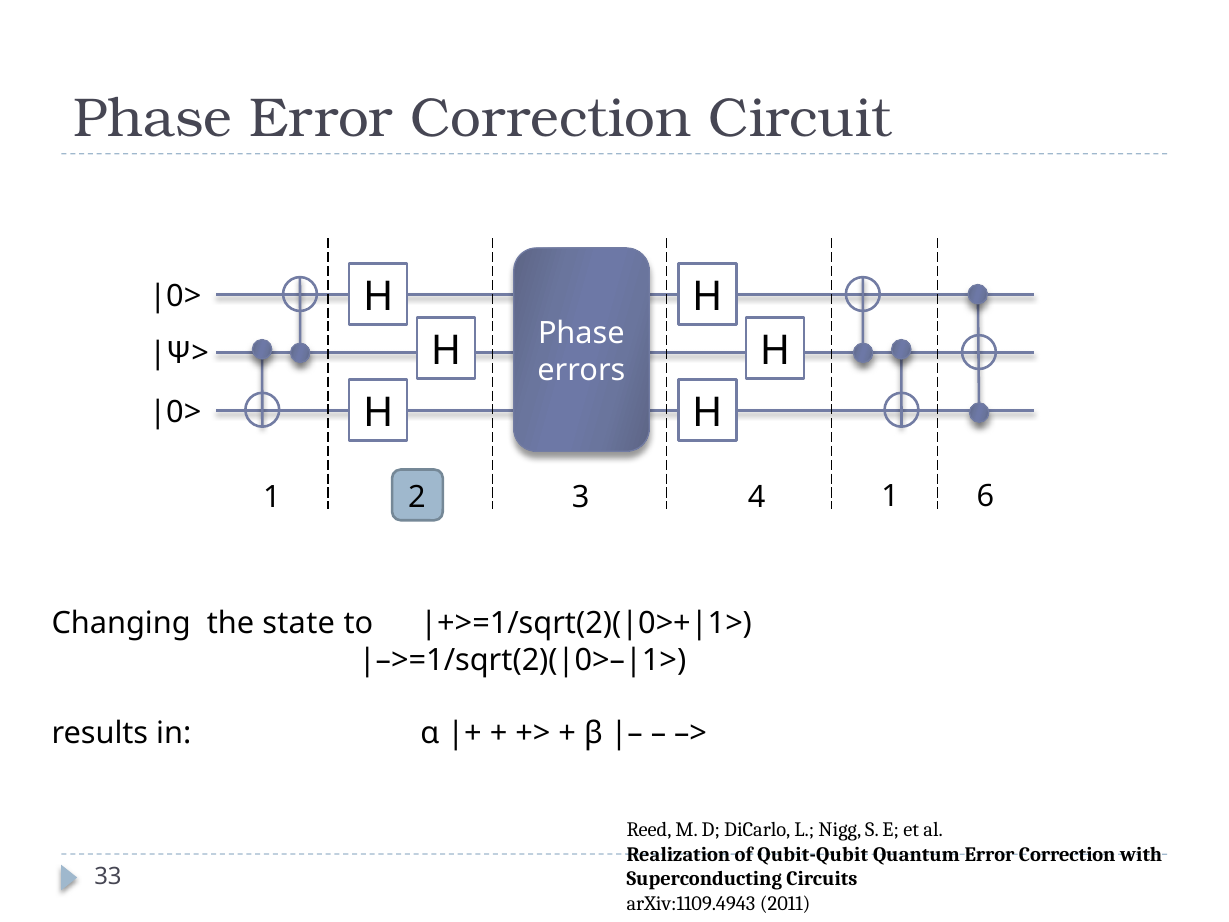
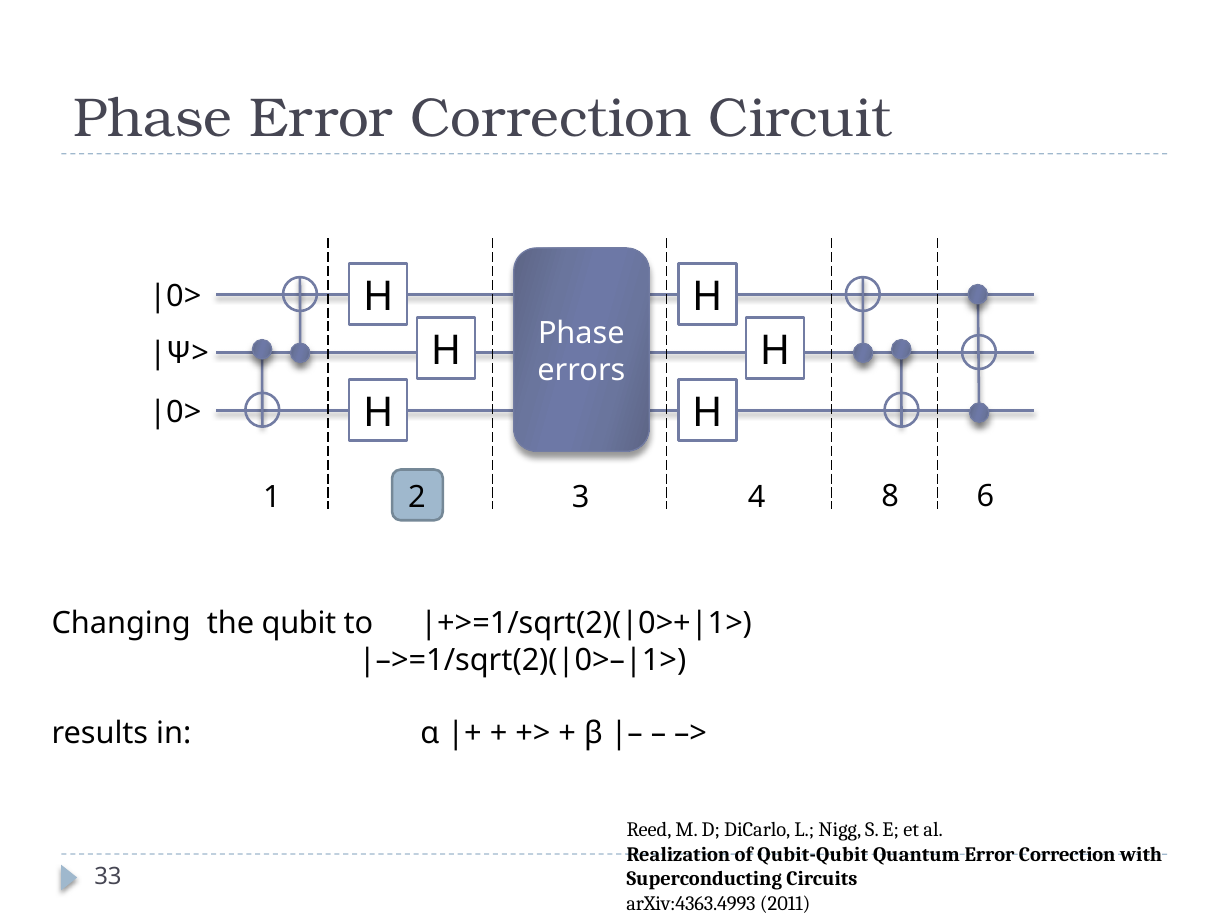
2 1: 1 -> 8 (890, 496)
state: state -> qubit (299, 623)
arXiv:1109.4943: arXiv:1109.4943 -> arXiv:4363.4993 (691, 904)
